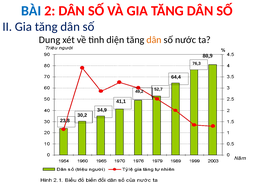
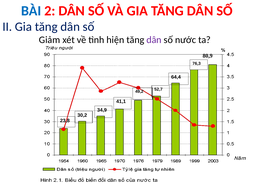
Dung: Dung -> Giảm (50, 40)
diện: diện -> hiện (115, 40)
dân colour: orange -> purple (154, 40)
